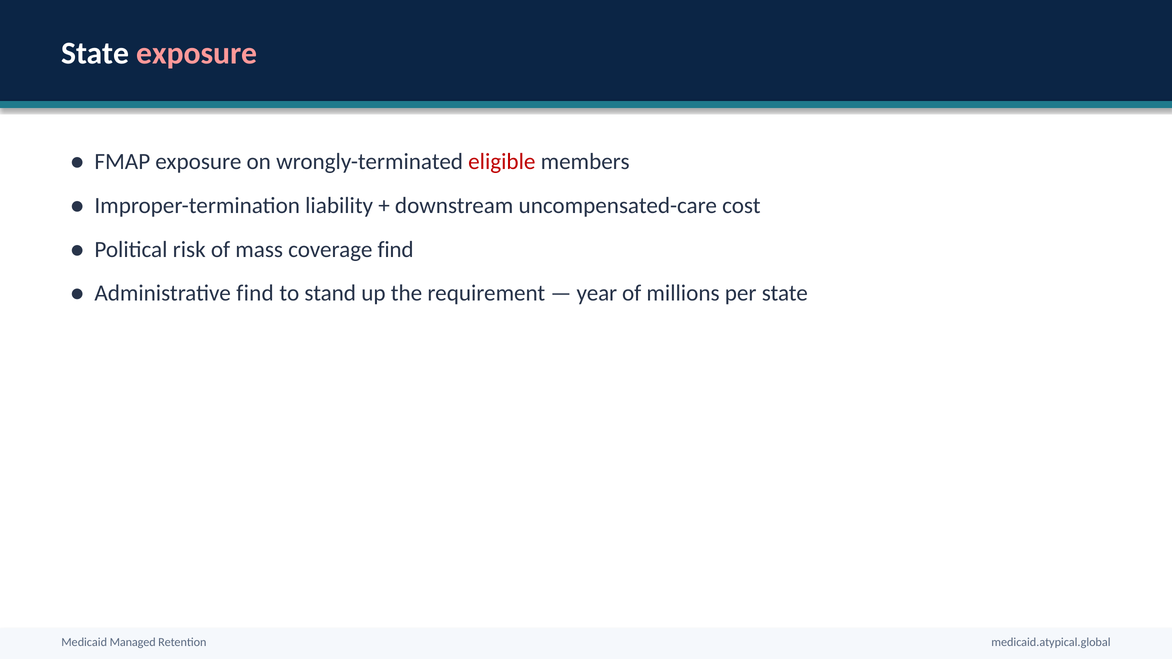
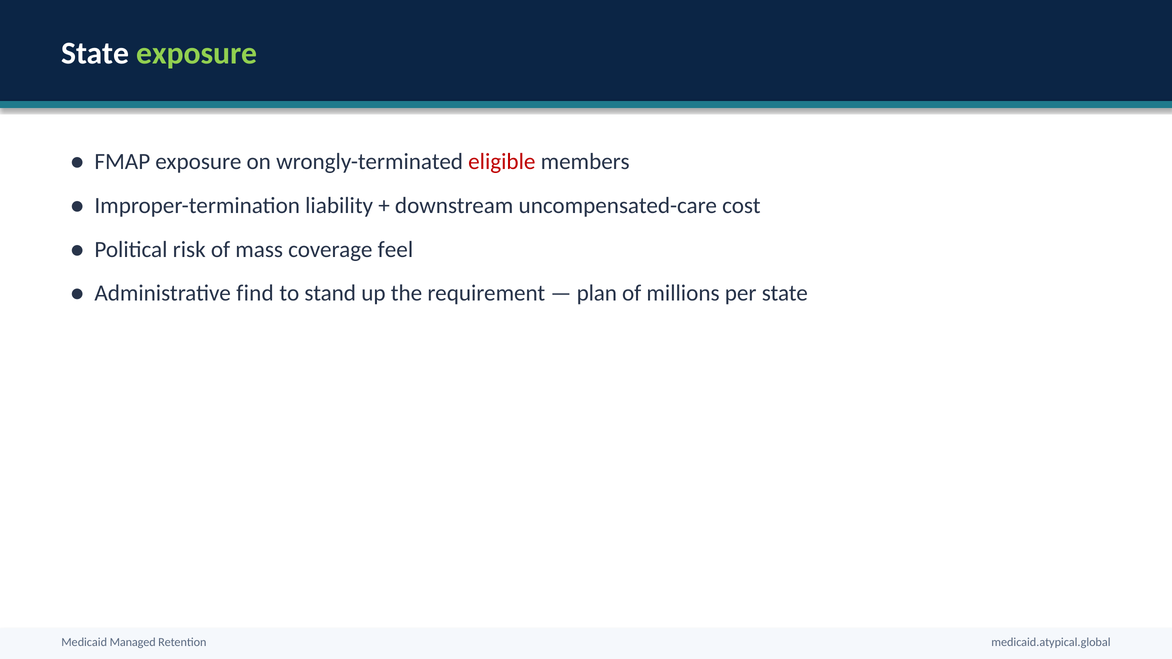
exposure colour: pink -> light green (197, 53)
coverage find: find -> feel (395, 250)
year: year -> plan (597, 293)
